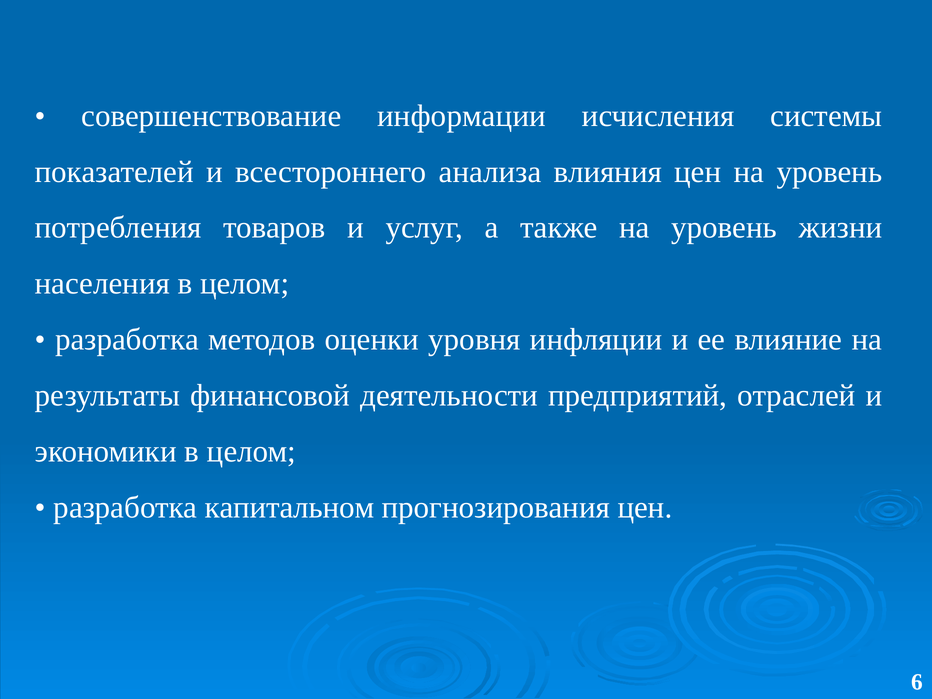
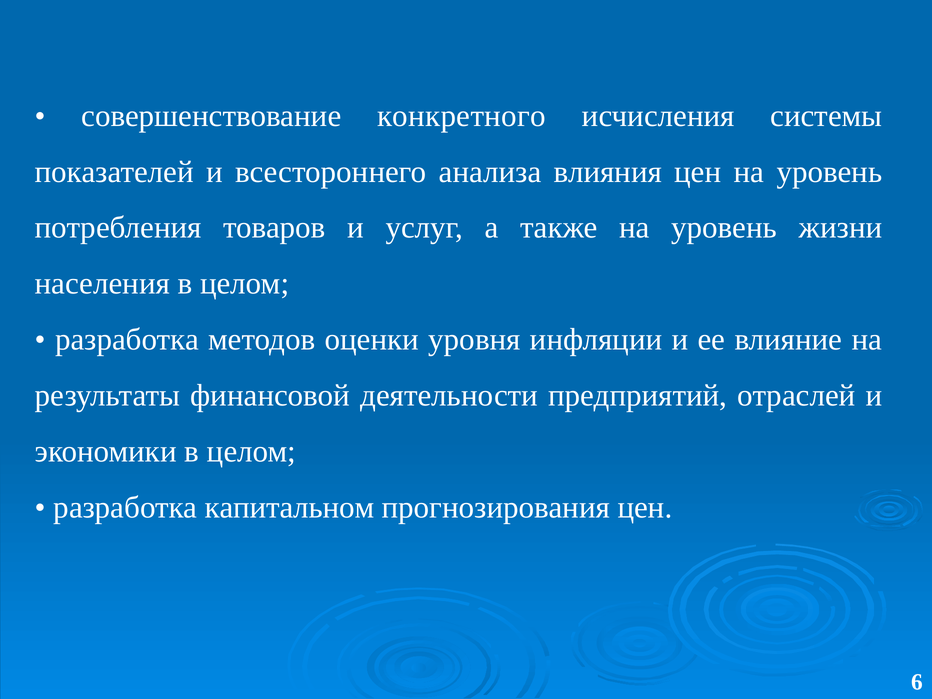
информации: информации -> конкретного (461, 116)
